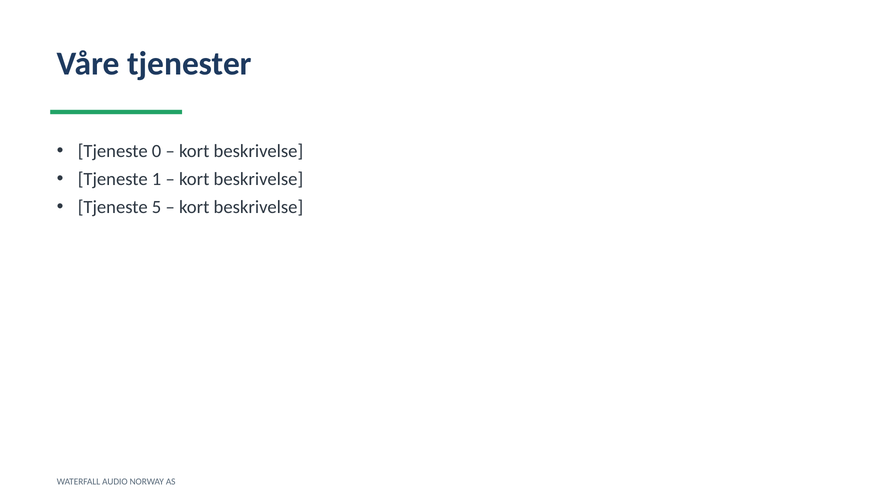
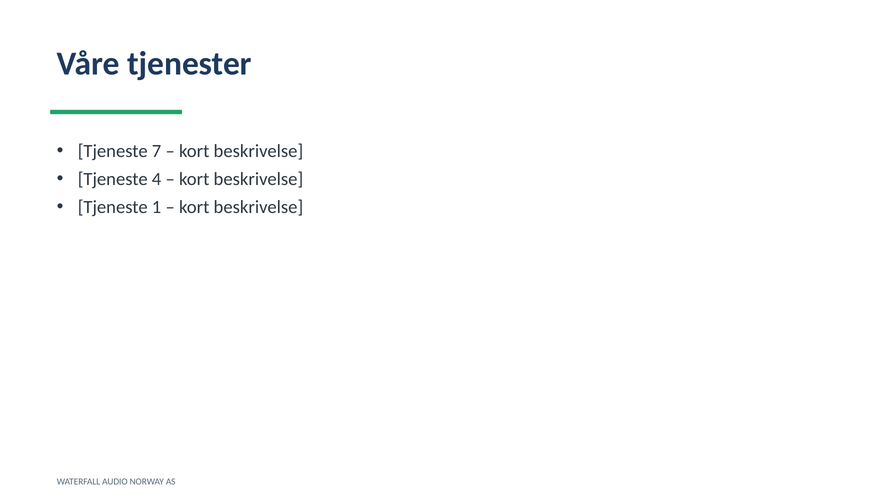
0: 0 -> 7 (157, 151)
1: 1 -> 4 (157, 179)
5: 5 -> 1 (157, 207)
